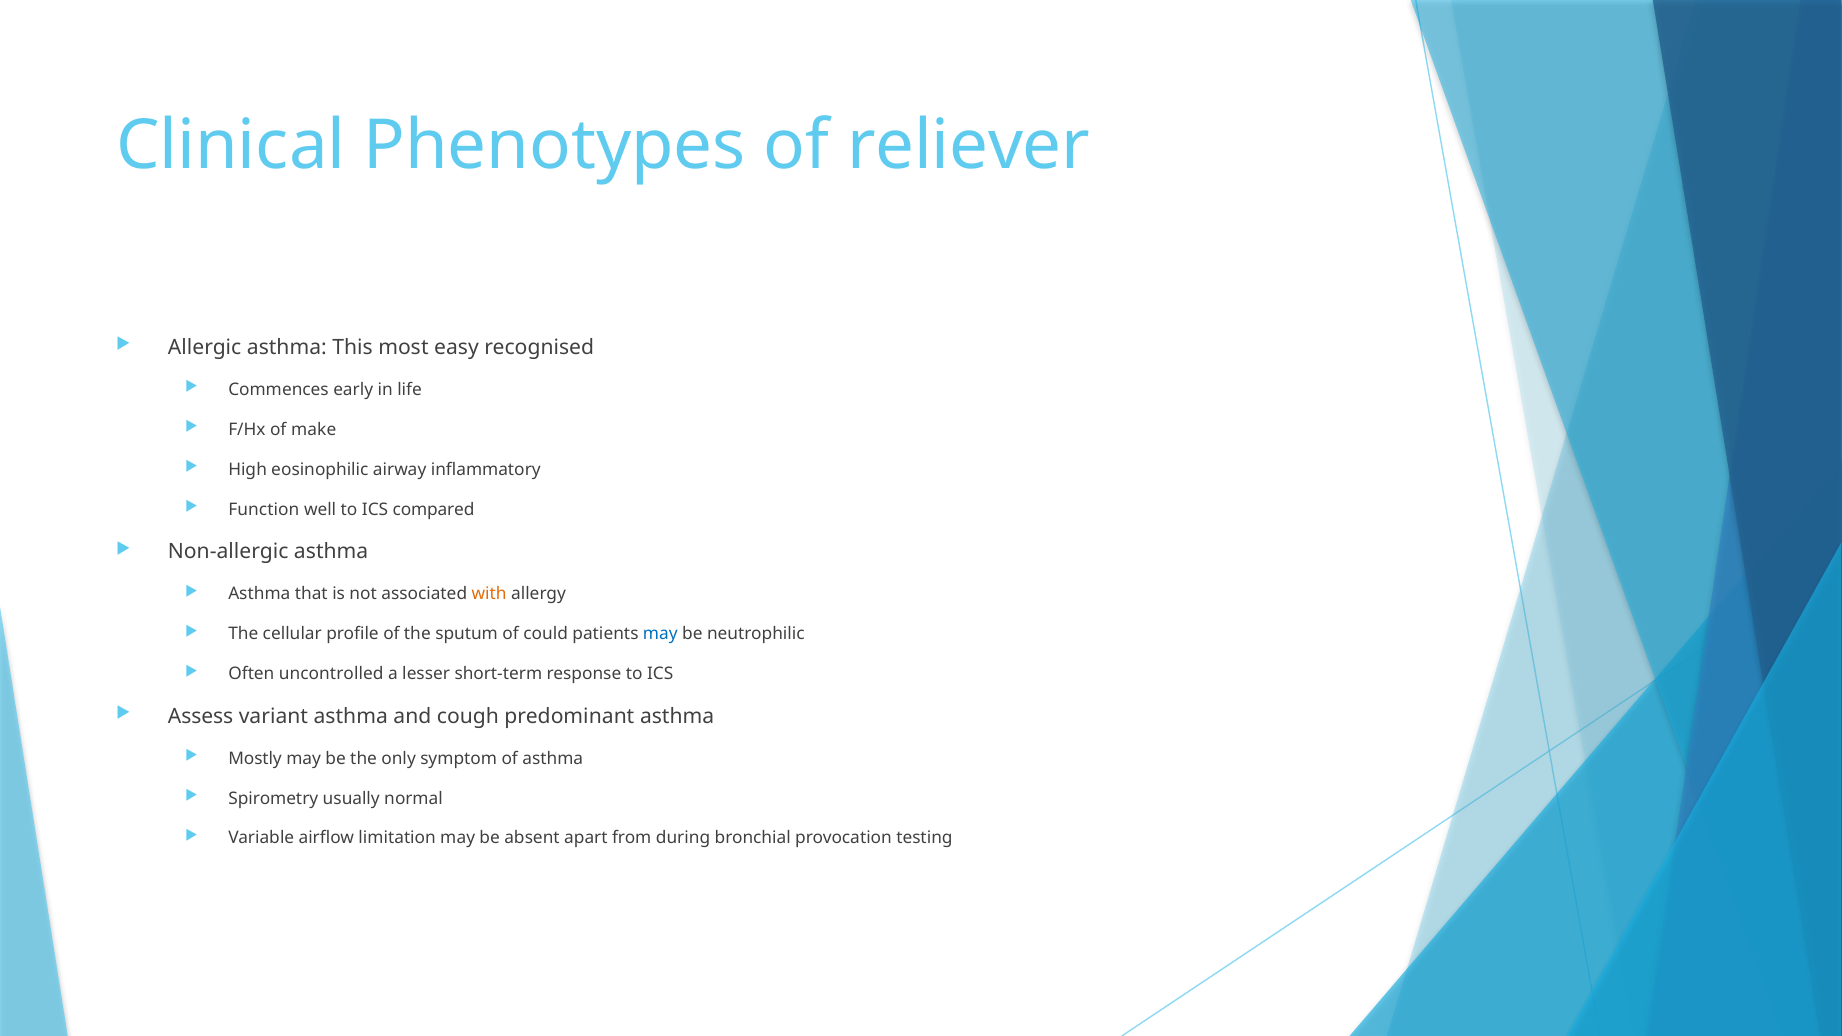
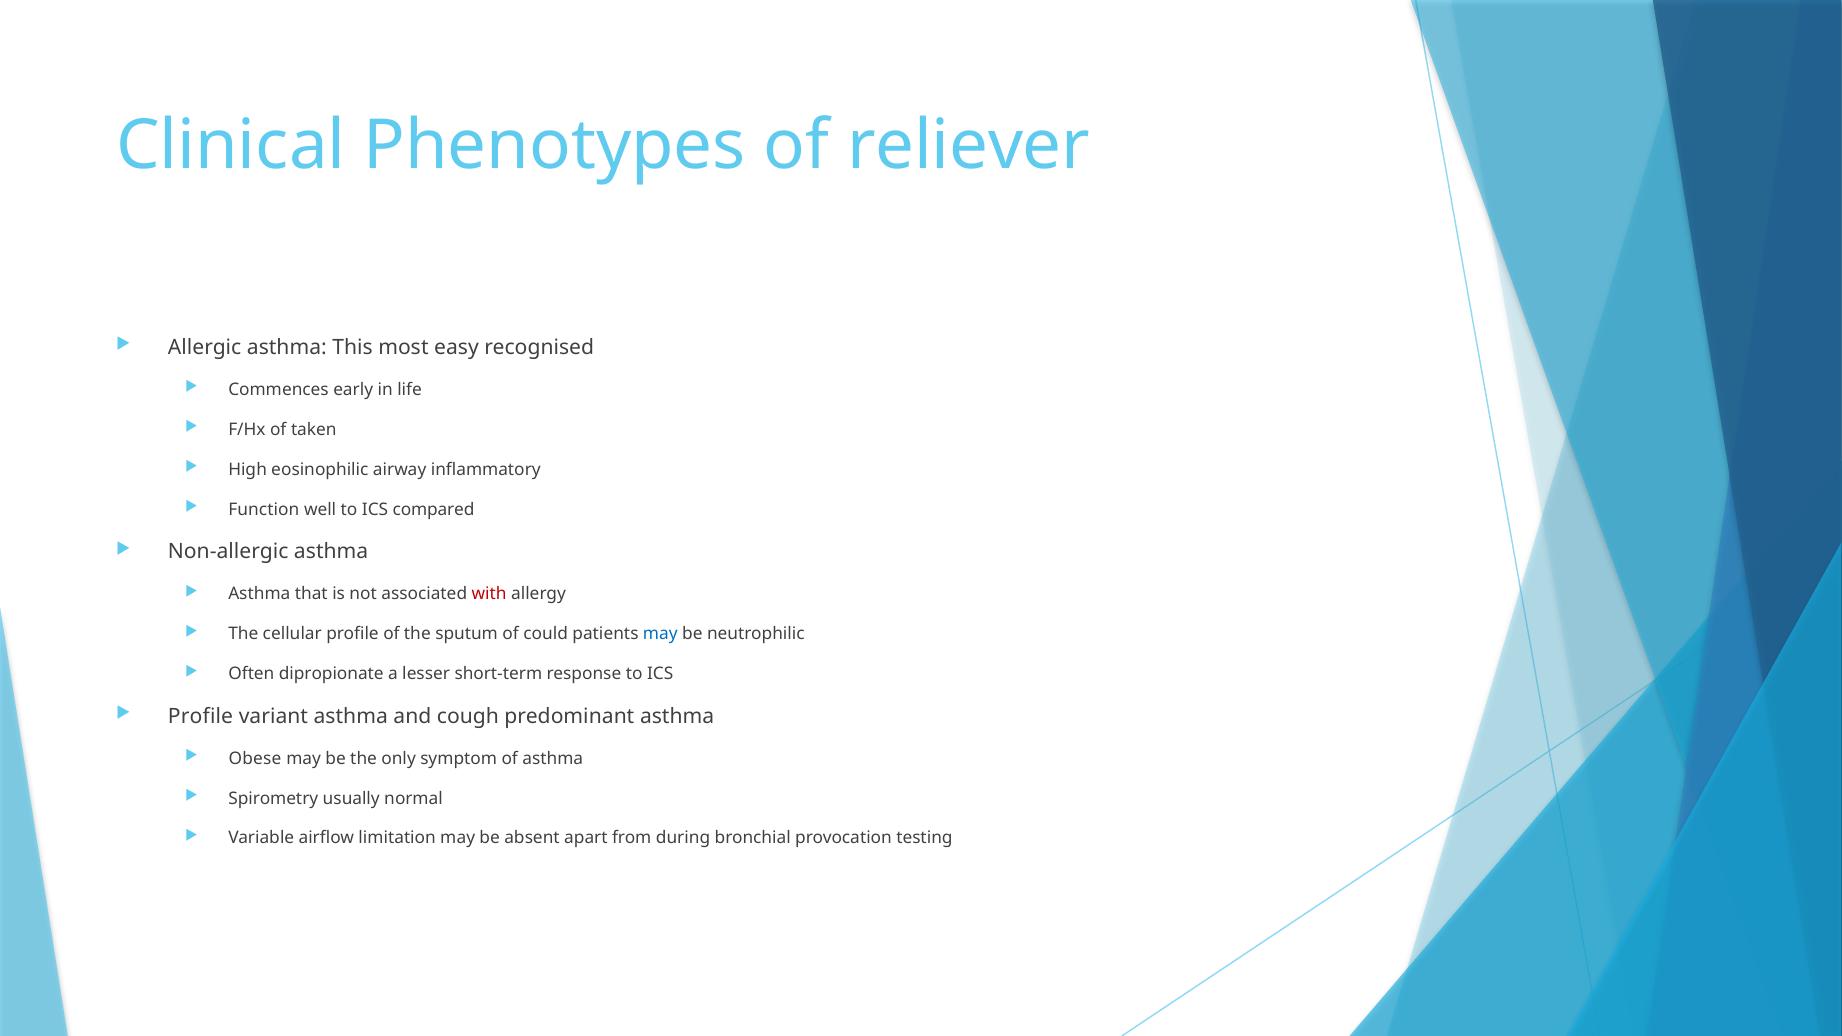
make: make -> taken (314, 429)
with colour: orange -> red (489, 594)
uncontrolled: uncontrolled -> dipropionate (331, 674)
Assess: Assess -> Profile (201, 716)
Mostly: Mostly -> Obese (255, 758)
